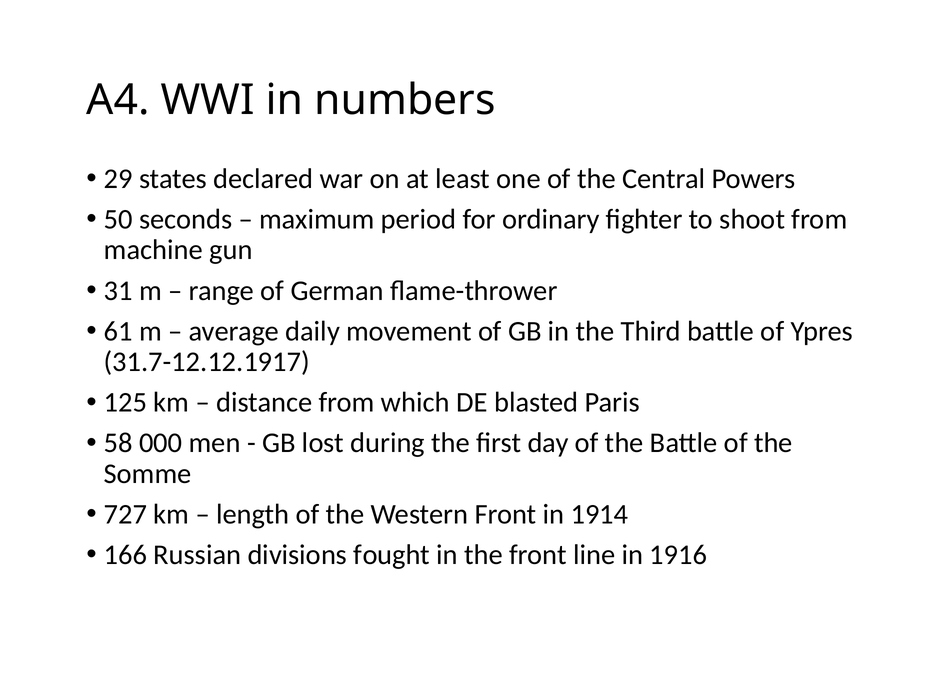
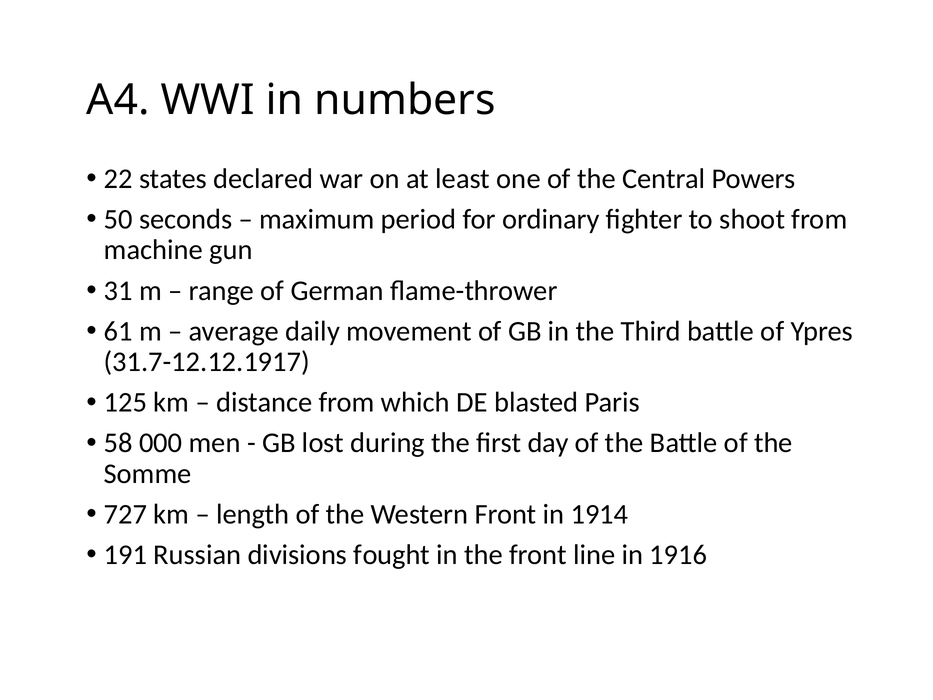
29: 29 -> 22 (118, 179)
166: 166 -> 191 (126, 555)
